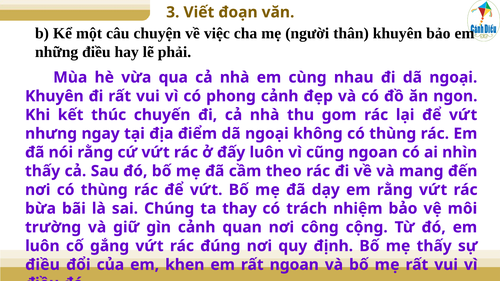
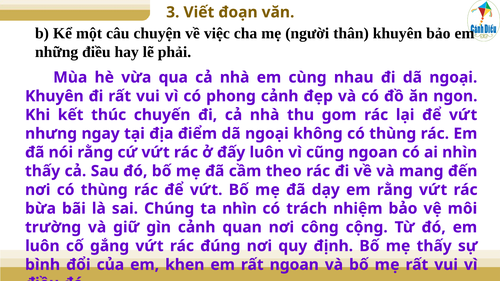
ta thay: thay -> nhìn (239, 208)
điều: điều -> bình (43, 265)
